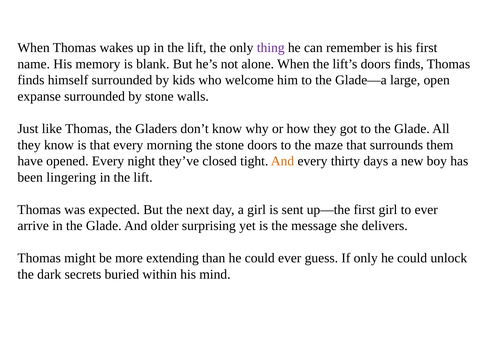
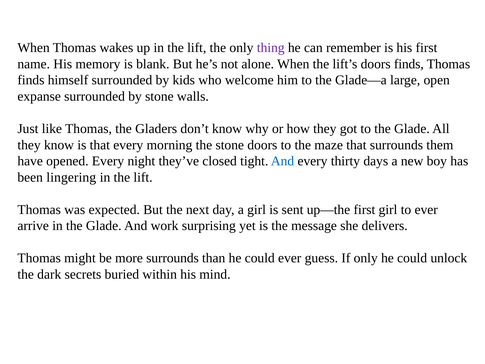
And colour: orange -> blue (283, 161)
older: older -> work (165, 226)
more extending: extending -> surrounds (173, 258)
